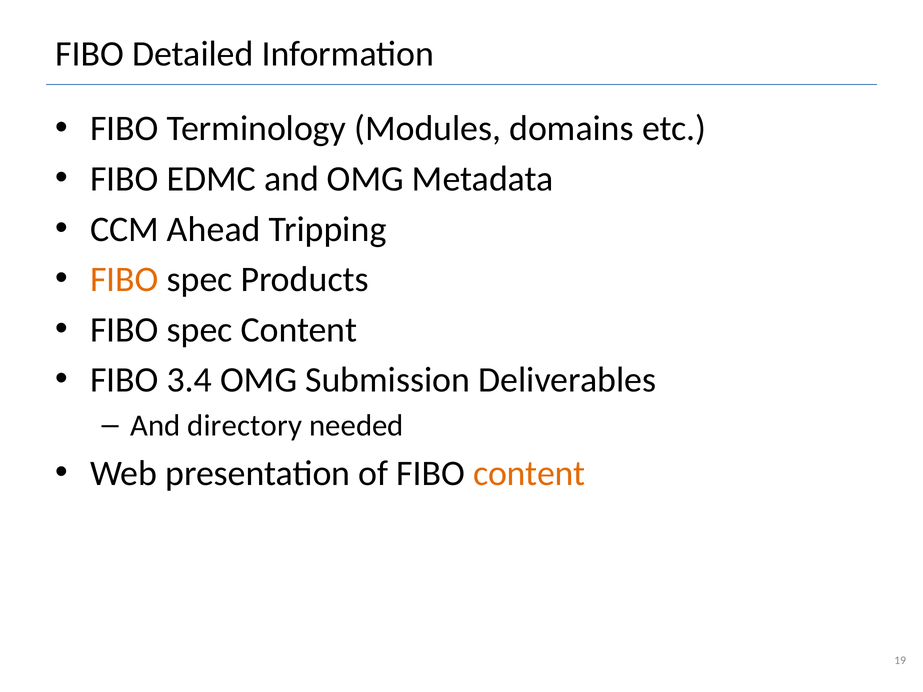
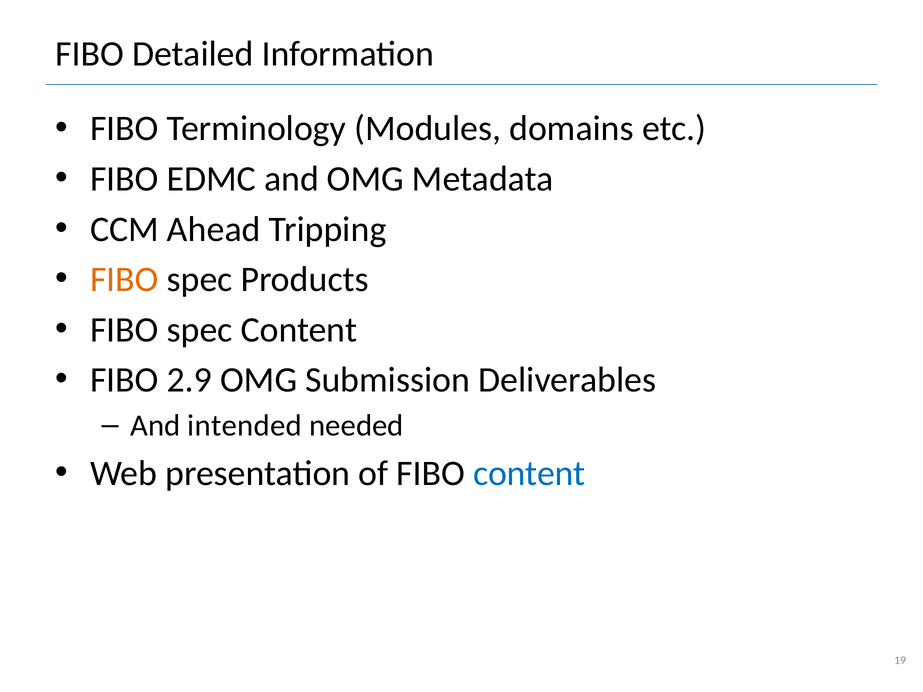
3.4: 3.4 -> 2.9 (189, 380)
directory: directory -> intended (245, 426)
content colour: orange -> blue (529, 473)
